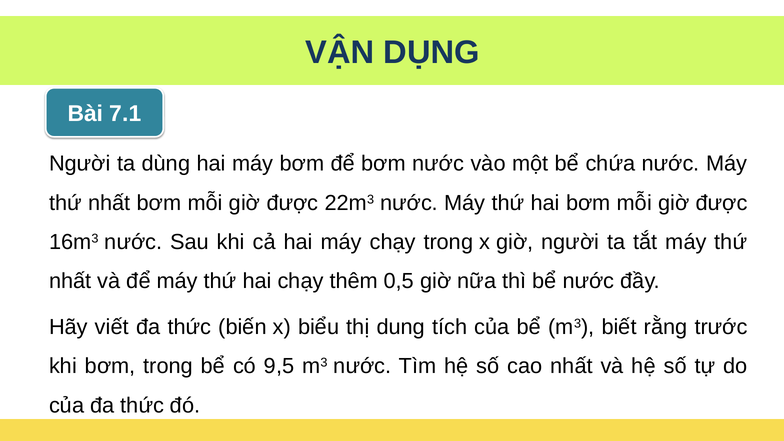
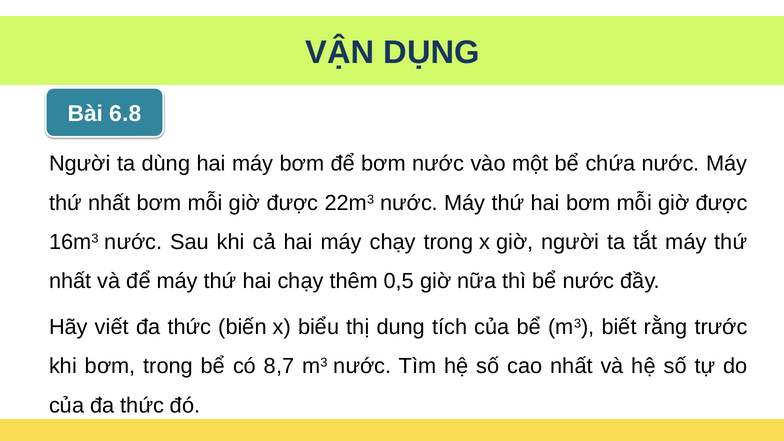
7.1: 7.1 -> 6.8 (125, 114)
9,5: 9,5 -> 8,7 (279, 366)
